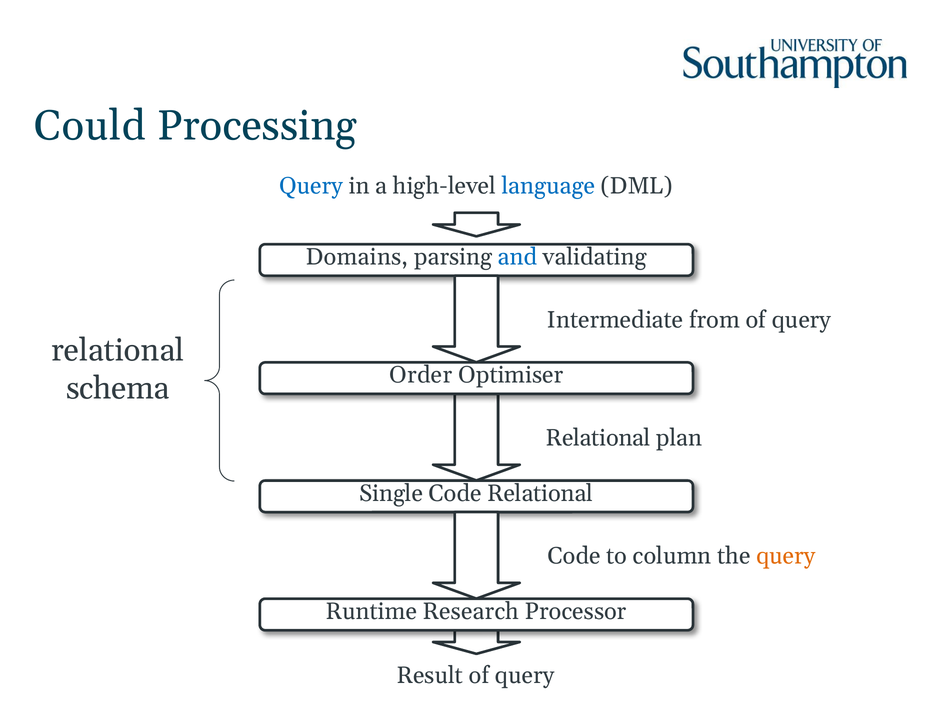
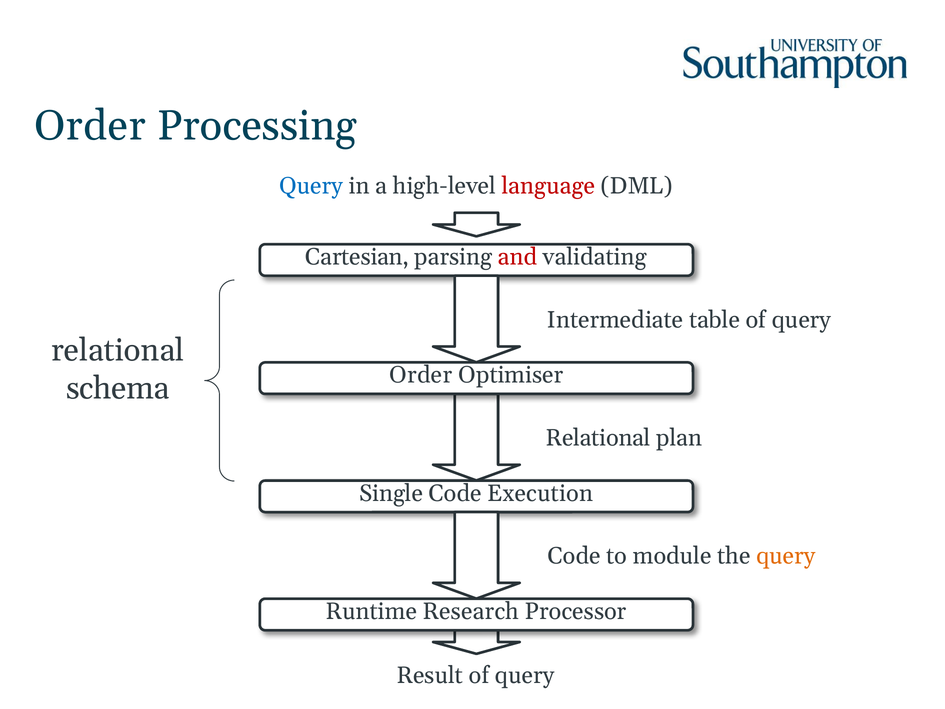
Could: Could -> Order (90, 126)
language colour: blue -> red (548, 186)
Domains: Domains -> Cartesian (357, 257)
and colour: blue -> red (518, 257)
from: from -> table (715, 320)
Code Relational: Relational -> Execution (540, 493)
column: column -> module (672, 556)
